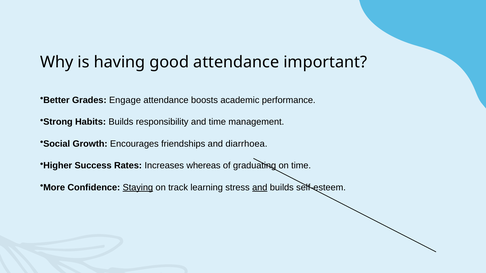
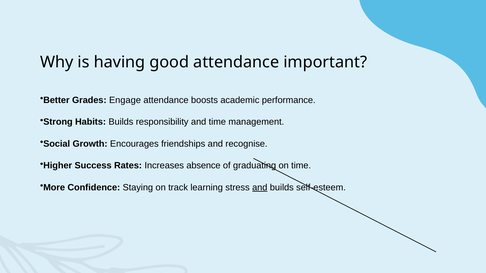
diarrhoea: diarrhoea -> recognise (246, 144)
whereas: whereas -> absence (204, 166)
Staying underline: present -> none (138, 188)
